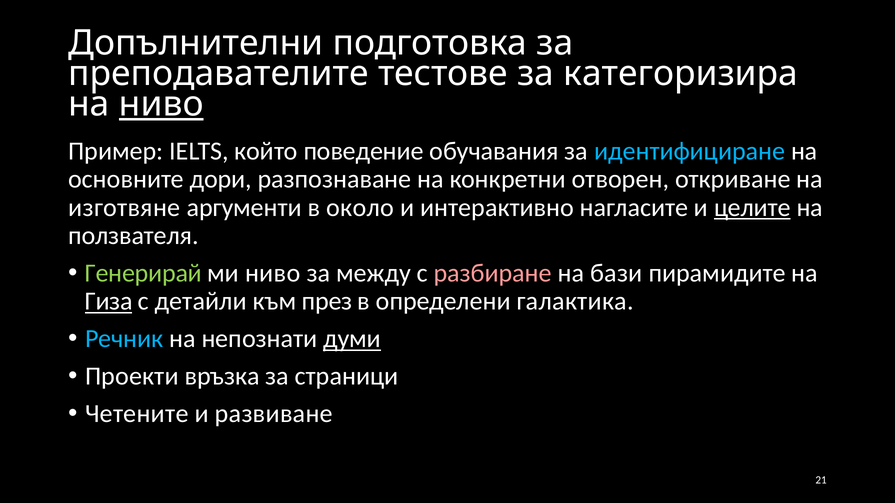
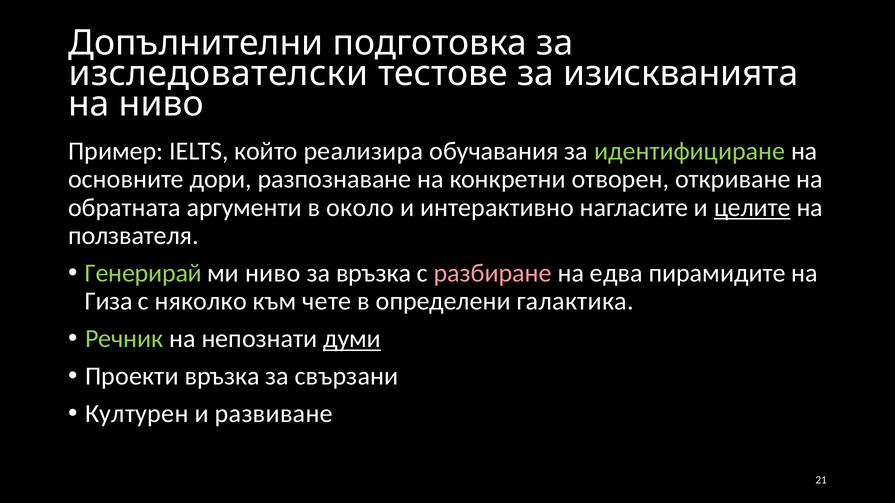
преподавателите: преподавателите -> изследователски (218, 74)
категоризира: категоризира -> изискванията (681, 74)
ниво underline: present -> none (161, 104)
поведение: поведение -> реализира (363, 151)
идентифициране colour: light blue -> light green (690, 151)
изготвяне: изготвяне -> обратната (125, 208)
за между: между -> връзка (374, 273)
бази: бази -> едва (616, 273)
Гиза underline: present -> none (109, 302)
детайли: детайли -> няколко (201, 302)
през: през -> чете (327, 302)
Речник colour: light blue -> light green (124, 339)
страници: страници -> свързани (347, 377)
Четените: Четените -> Културен (137, 414)
